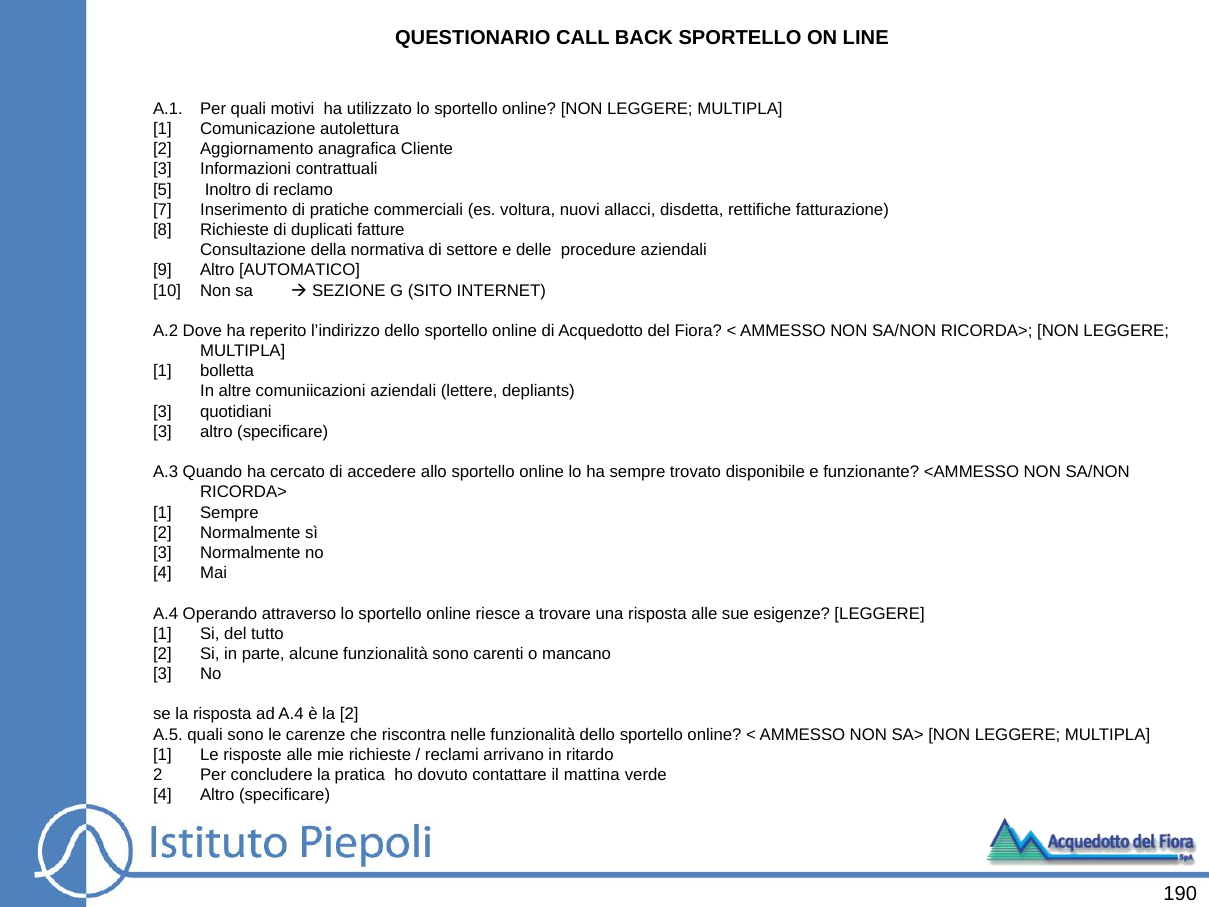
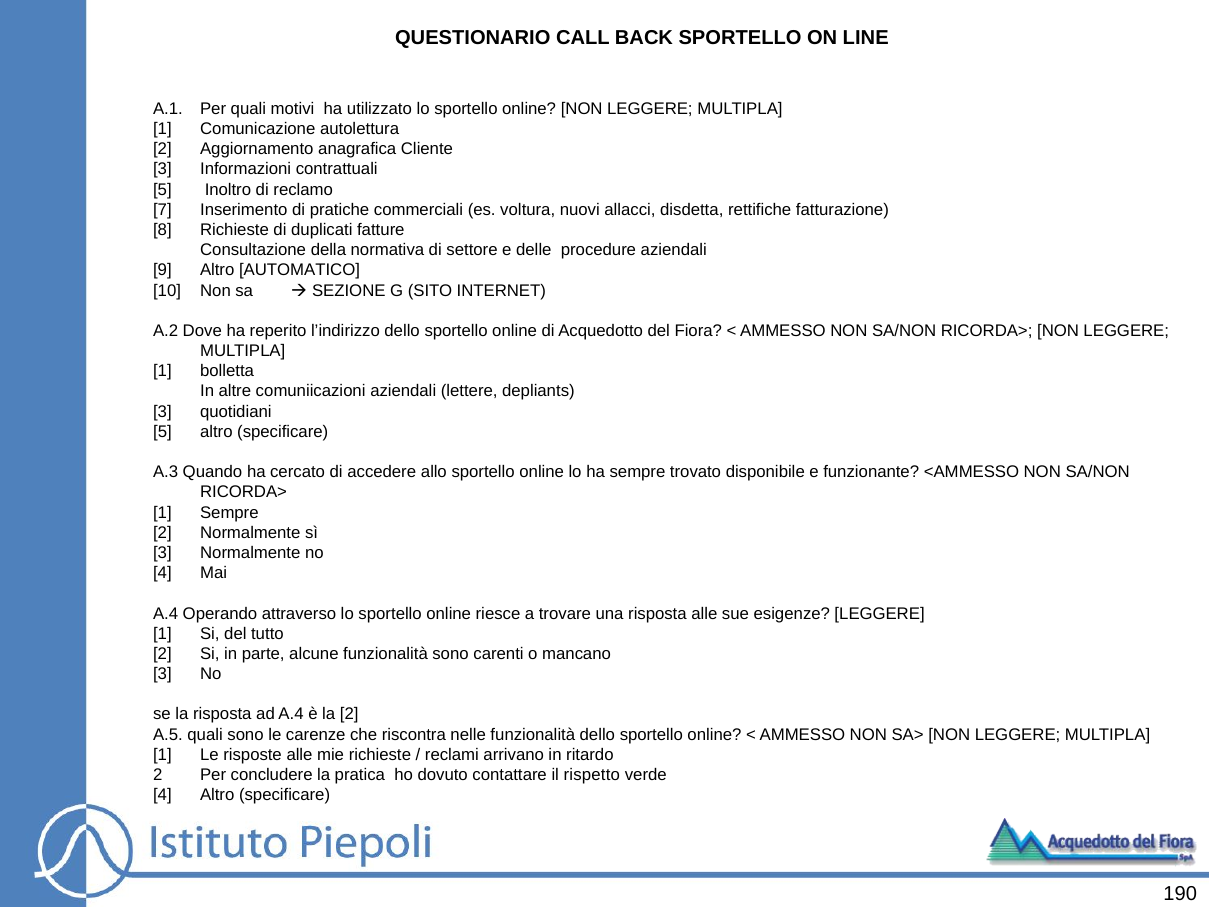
3: 3 -> 5 (162, 432)
mattina: mattina -> rispetto (592, 775)
